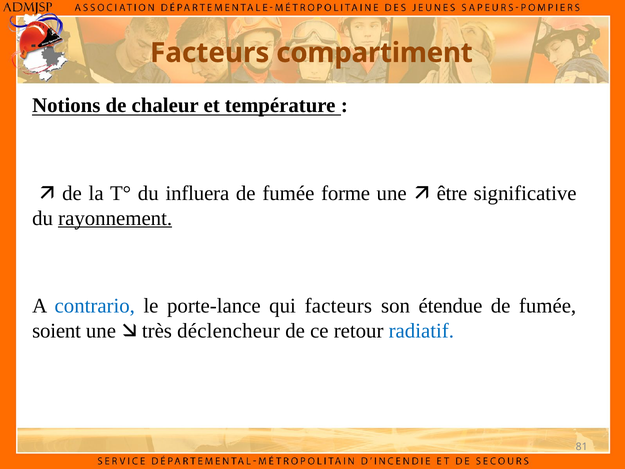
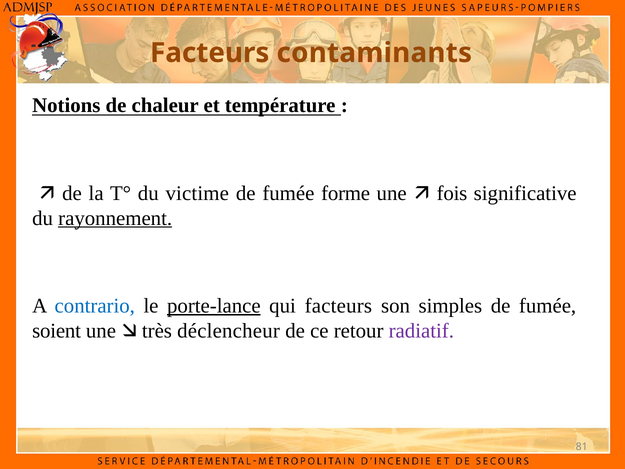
compartiment: compartiment -> contaminants (374, 53)
influera: influera -> victime (197, 193)
être: être -> fois (452, 193)
porte-lance underline: none -> present (214, 305)
étendue: étendue -> simples (450, 305)
radiatif colour: blue -> purple (421, 330)
